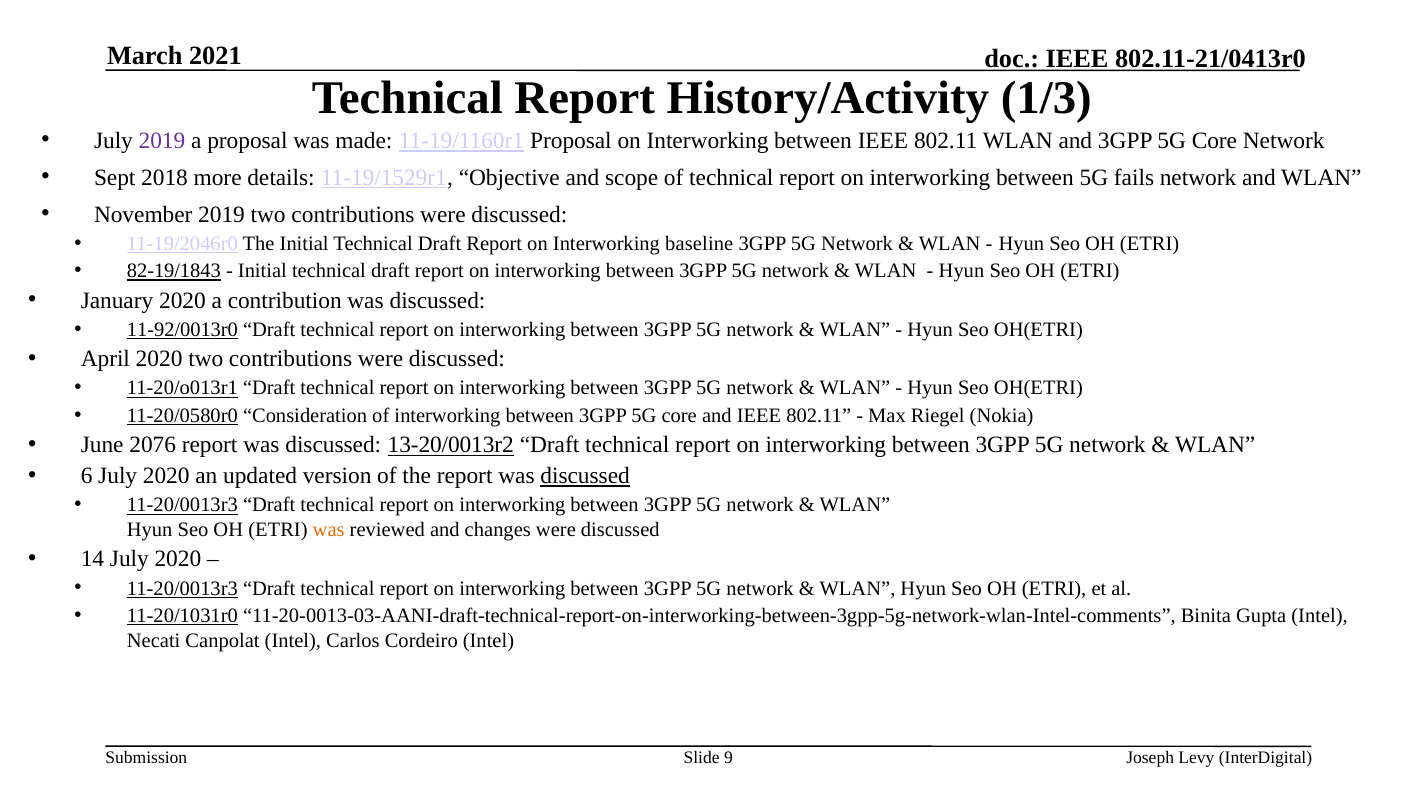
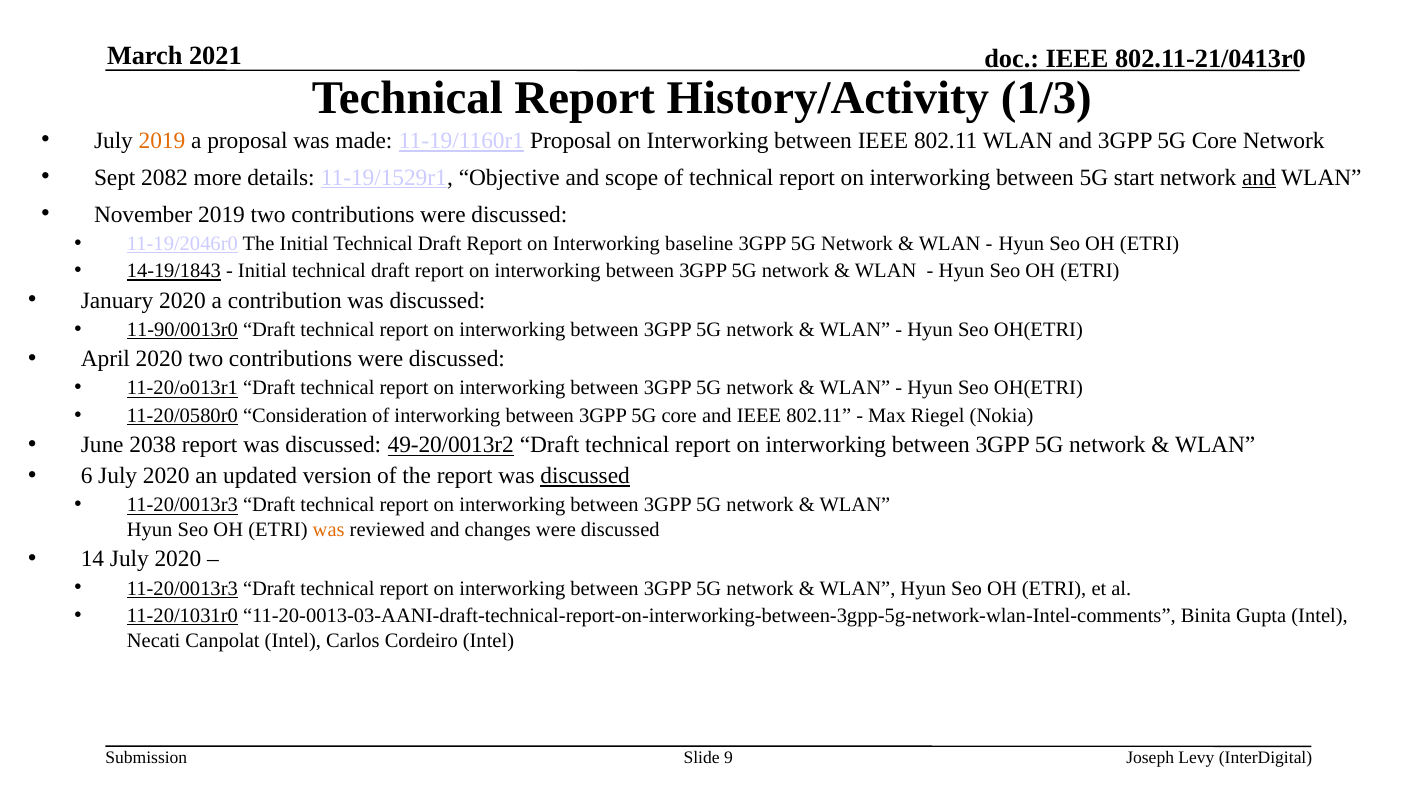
2019 colour: purple -> orange (162, 141)
2018: 2018 -> 2082 (165, 178)
fails: fails -> start (1134, 178)
and underline: none -> present (1259, 178)
82-19/1843: 82-19/1843 -> 14-19/1843 (174, 271)
11-92/0013r0: 11-92/0013r0 -> 11-90/0013r0 (182, 330)
2076: 2076 -> 2038 (153, 445)
13-20/0013r2: 13-20/0013r2 -> 49-20/0013r2 (451, 445)
